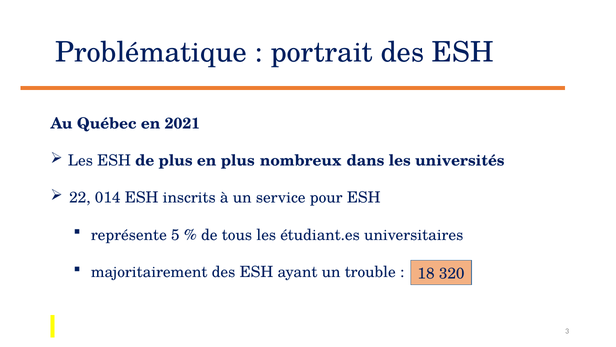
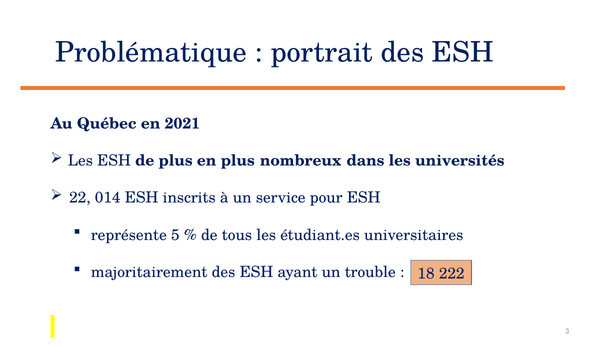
320: 320 -> 222 (452, 273)
